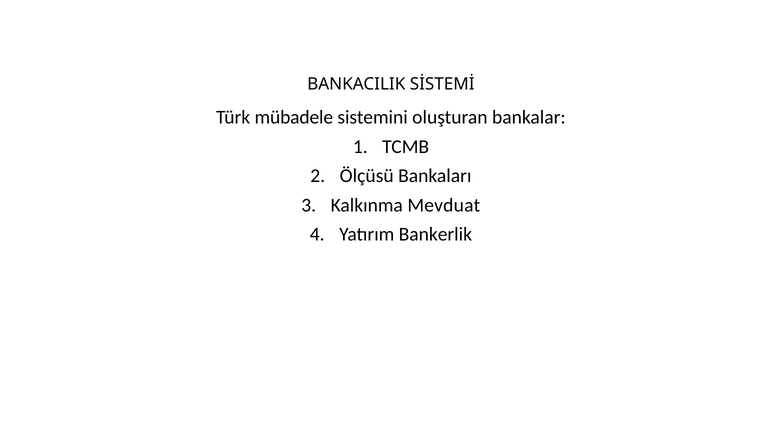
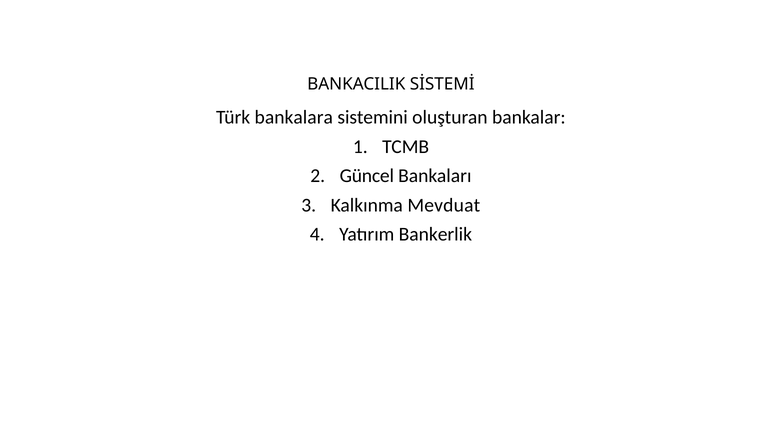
mübadele: mübadele -> bankalara (294, 117)
Ölçüsü: Ölçüsü -> Güncel (367, 176)
